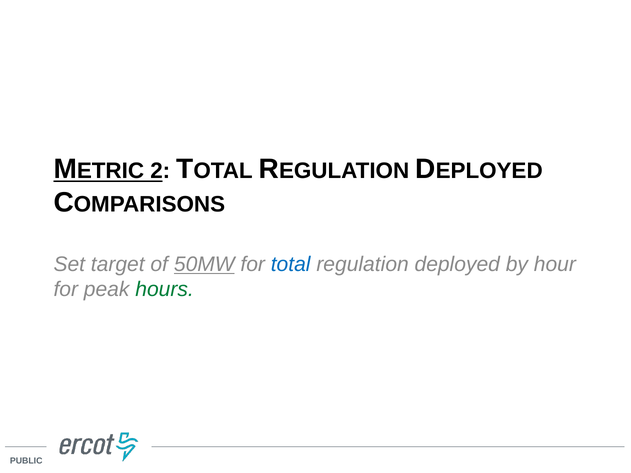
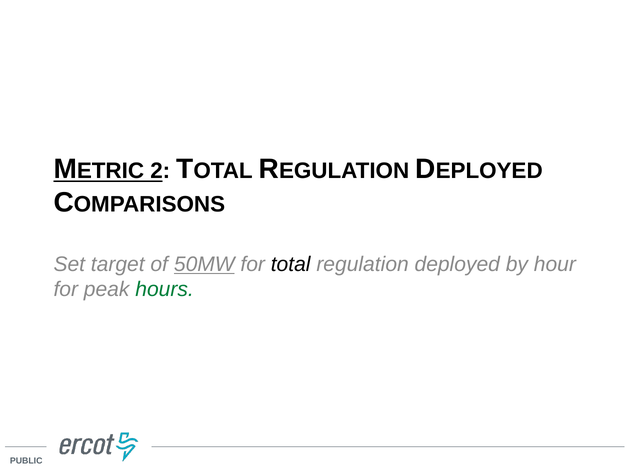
total colour: blue -> black (291, 264)
